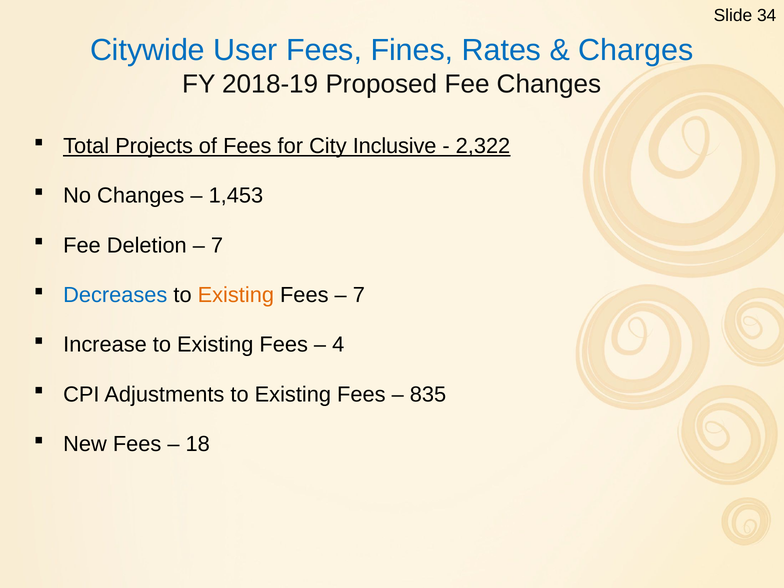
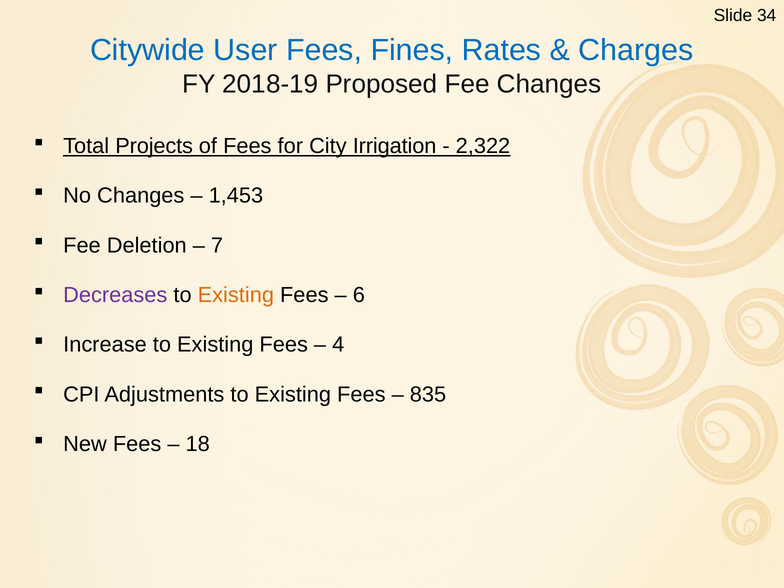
Inclusive: Inclusive -> Irrigation (395, 146)
Decreases colour: blue -> purple (115, 295)
7: 7 -> 6 (359, 295)
